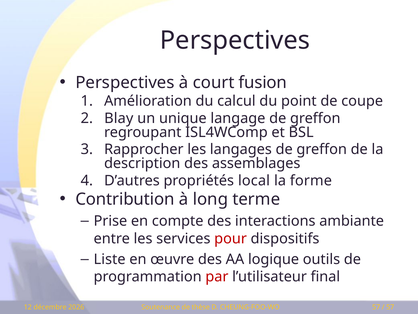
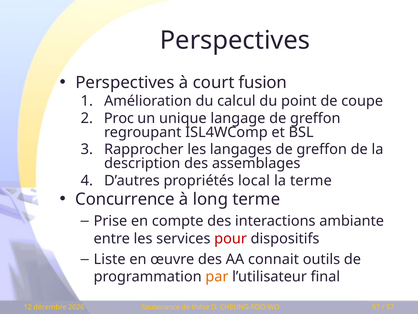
Blay: Blay -> Proc (119, 118)
la forme: forme -> terme (311, 180)
Contribution: Contribution -> Concurrence (125, 199)
logique: logique -> connait (273, 259)
par colour: red -> orange (217, 276)
